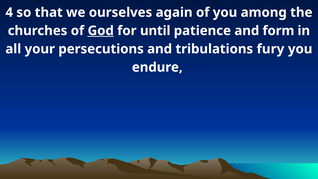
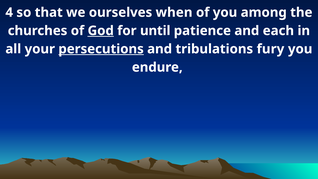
again: again -> when (174, 12)
form: form -> each (278, 31)
persecutions underline: none -> present (101, 49)
